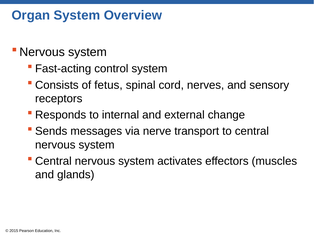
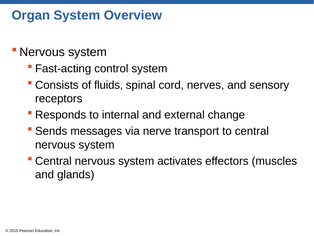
fetus: fetus -> fluids (109, 85)
